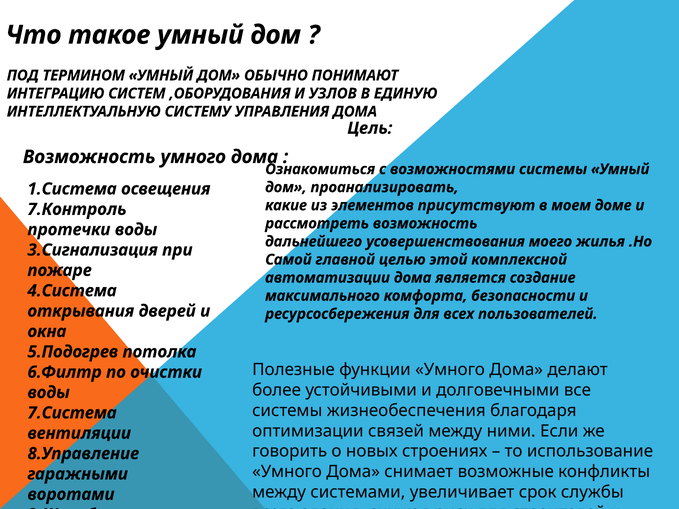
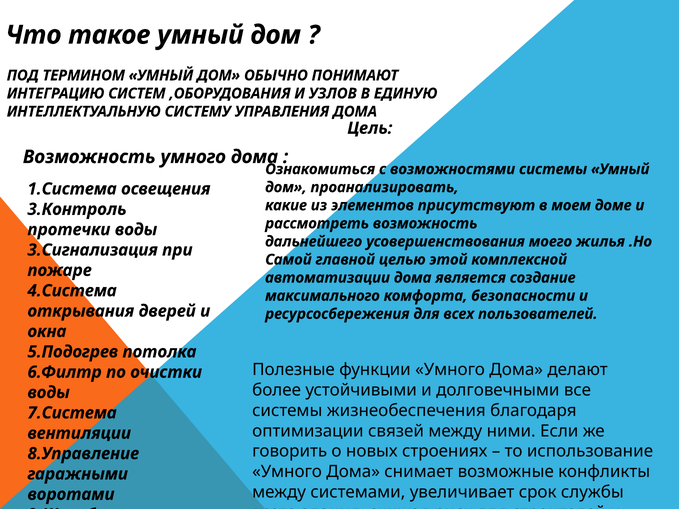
7.Контроль: 7.Контроль -> 3.Контроль (77, 209)
